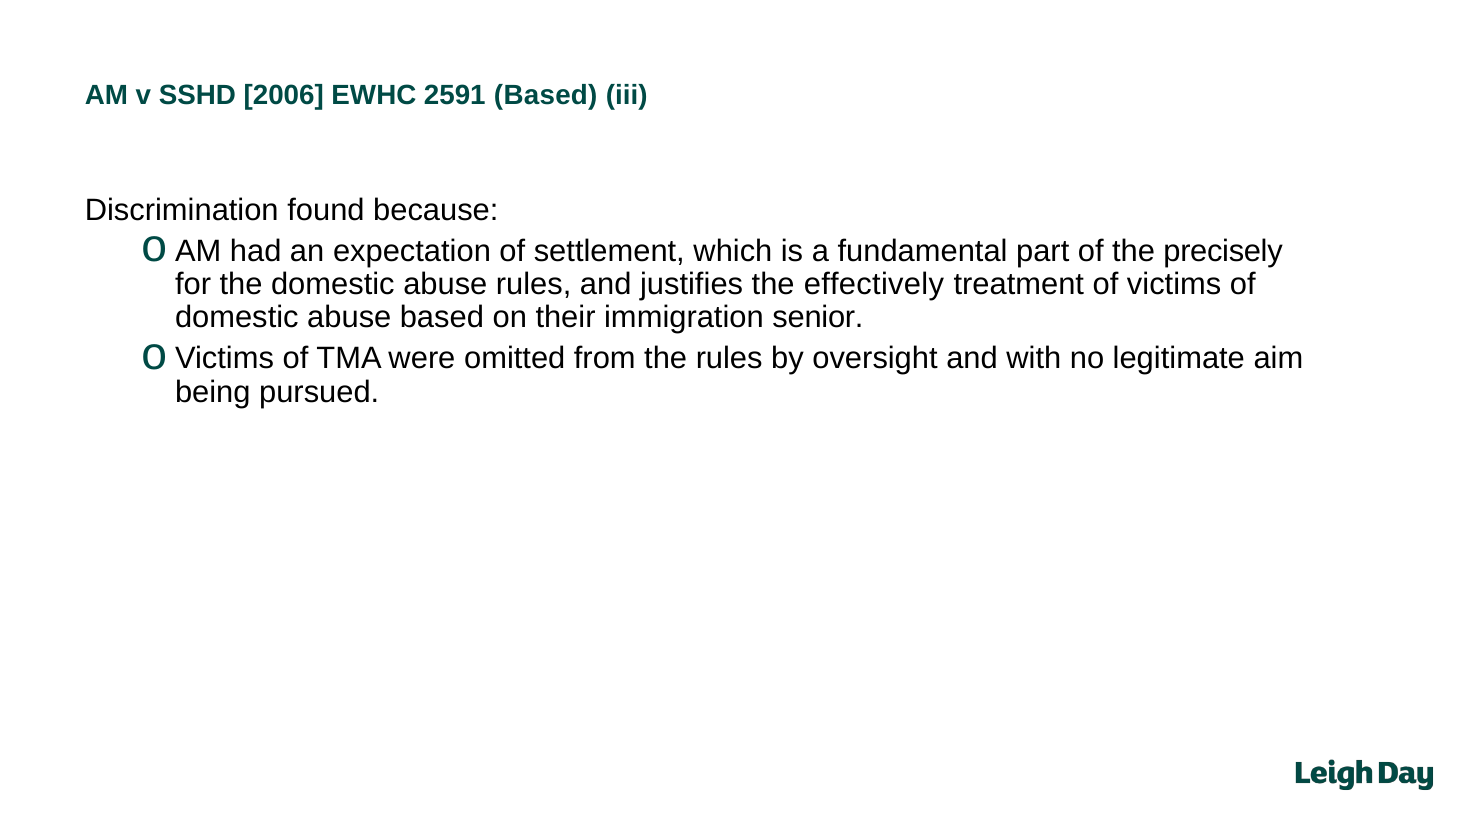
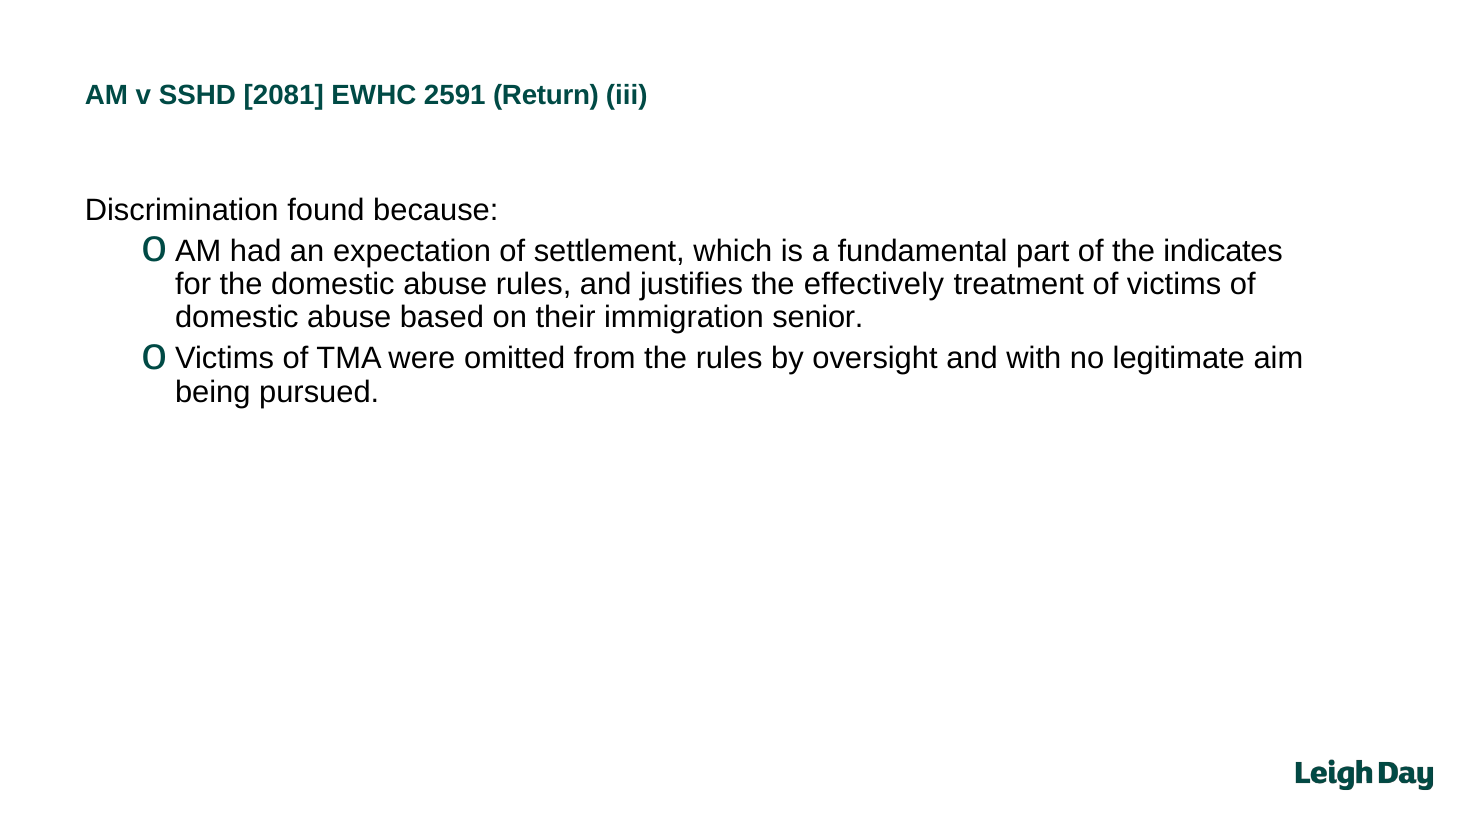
2006: 2006 -> 2081 (284, 95)
2591 Based: Based -> Return (546, 95)
precisely: precisely -> indicates (1223, 251)
